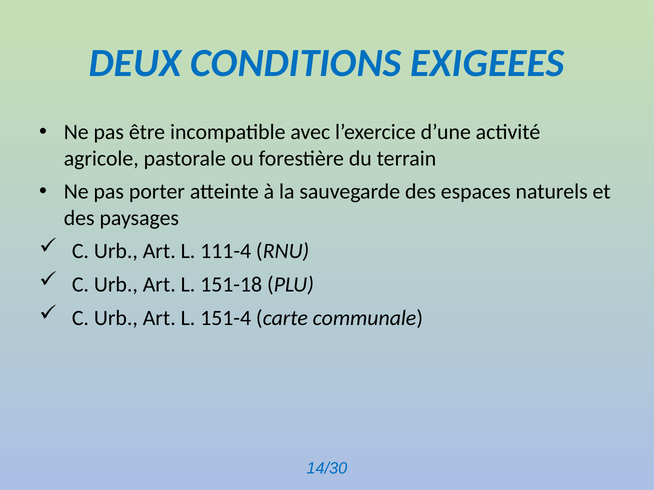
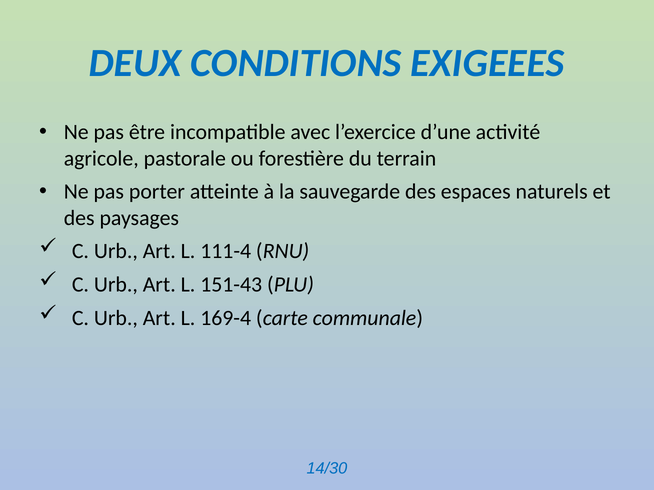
151-18: 151-18 -> 151-43 (231, 285)
151-4: 151-4 -> 169-4 (226, 318)
